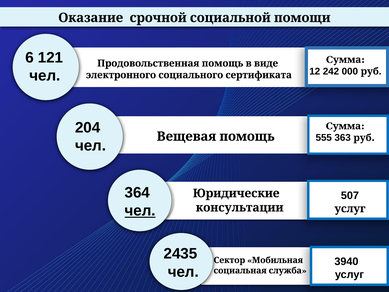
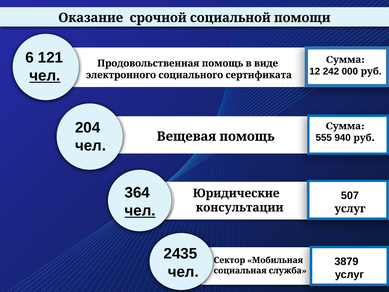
чел underline: none -> present (45, 76)
363: 363 -> 940 (343, 138)
3940: 3940 -> 3879 (346, 261)
